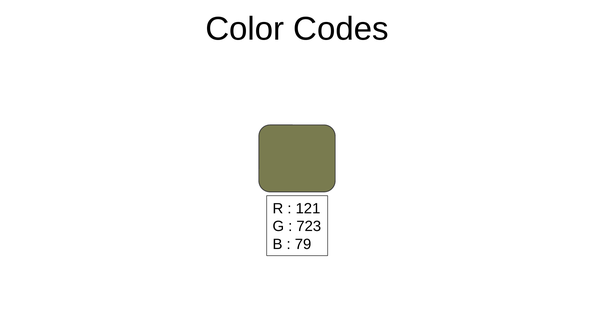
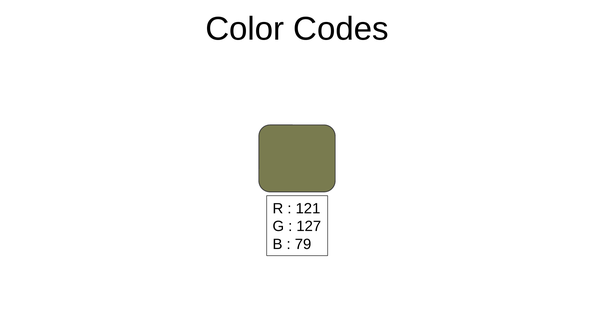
723: 723 -> 127 (309, 227)
